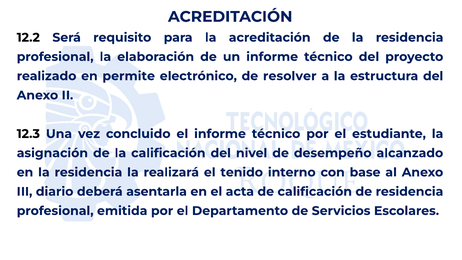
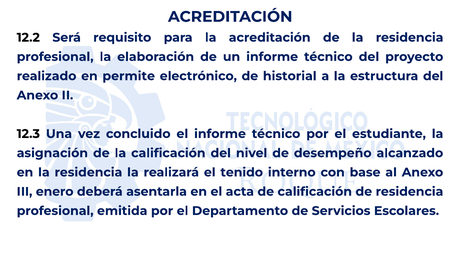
resolver: resolver -> historial (290, 76)
diario: diario -> enero (55, 191)
